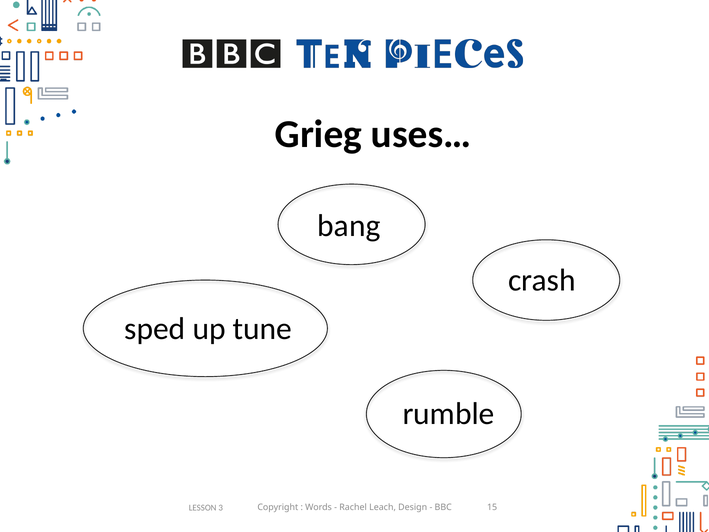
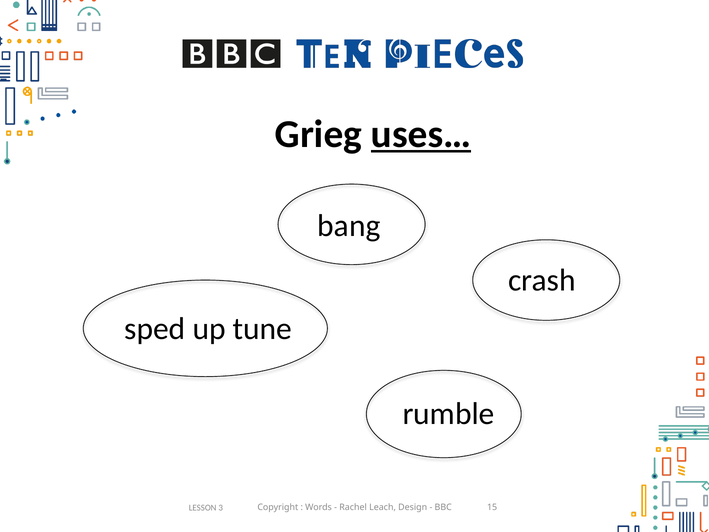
uses… underline: none -> present (421, 134)
